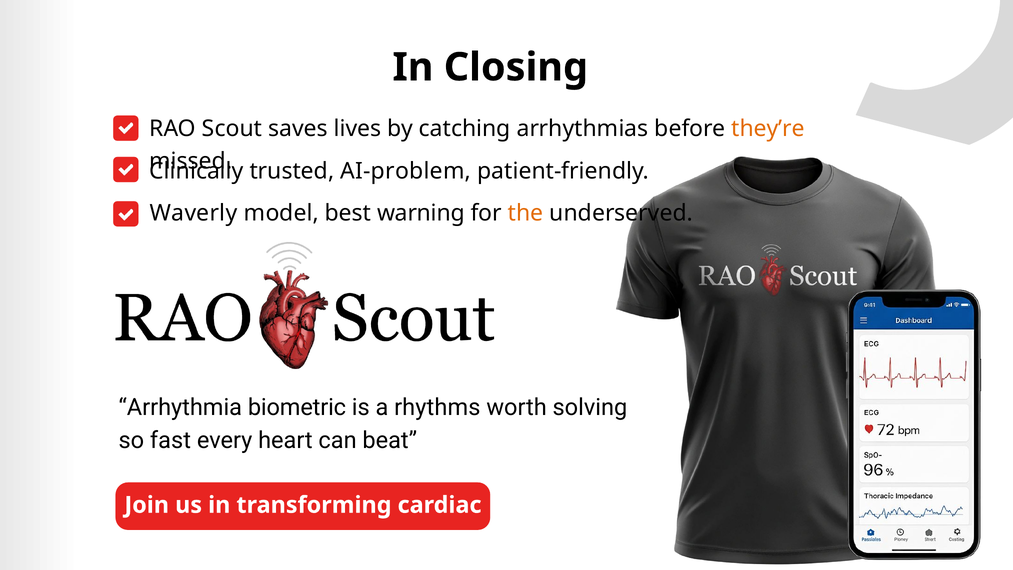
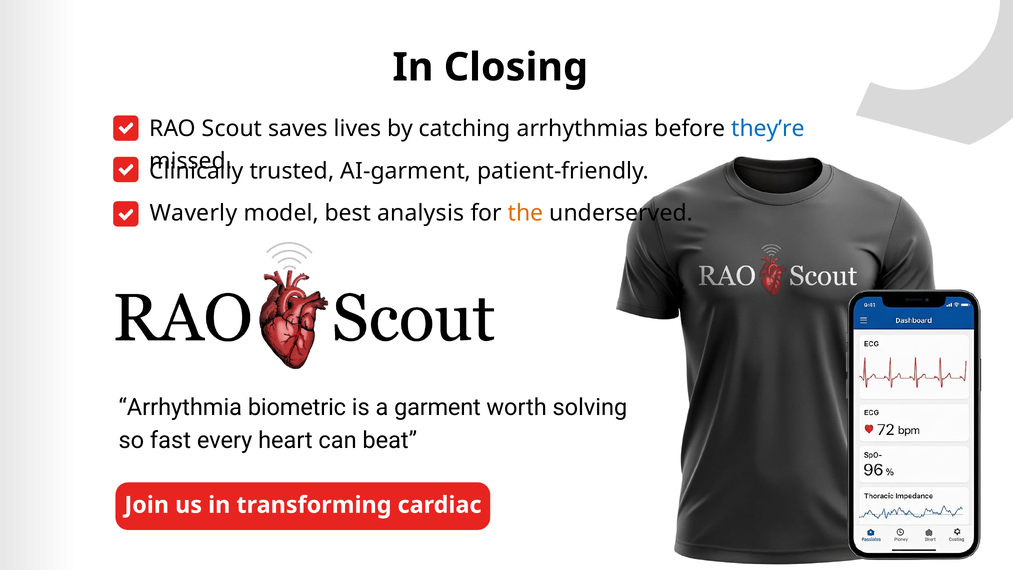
they’re colour: orange -> blue (768, 129)
AI-problem: AI-problem -> AI-garment (406, 171)
warning: warning -> analysis (421, 213)
rhythms: rhythms -> garment (437, 407)
